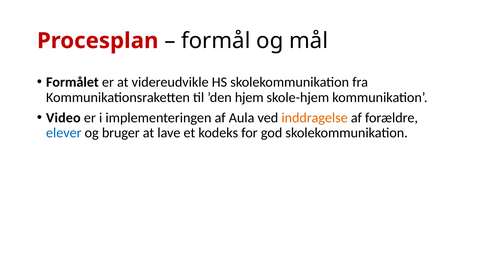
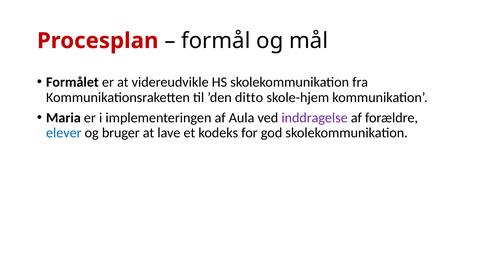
hjem: hjem -> ditto (249, 97)
Video: Video -> Maria (63, 118)
inddragelse colour: orange -> purple (315, 118)
